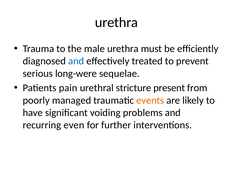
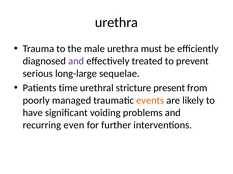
and colour: blue -> purple (76, 61)
long-were: long-were -> long-large (76, 74)
pain: pain -> time (68, 88)
